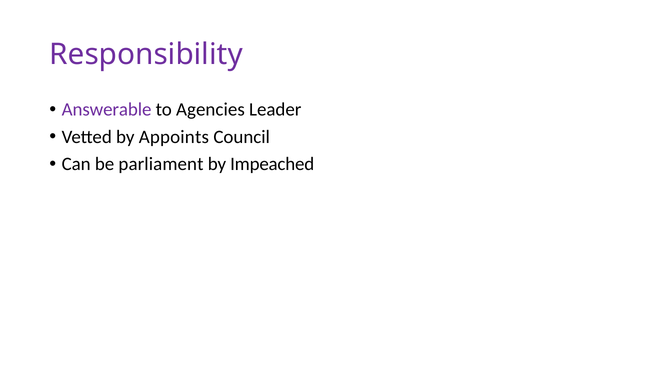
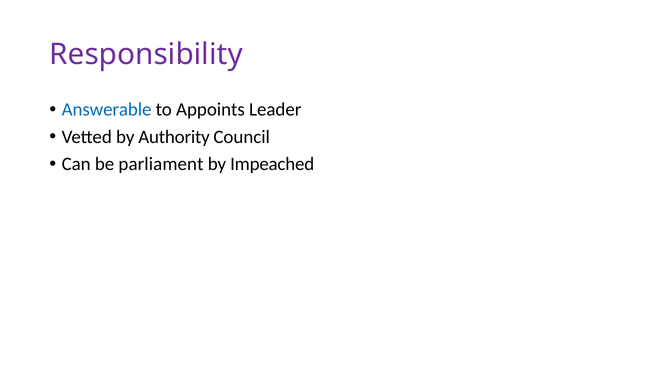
Answerable colour: purple -> blue (107, 110)
Agencies: Agencies -> Appoints (210, 110)
Appoints: Appoints -> Authority (174, 137)
